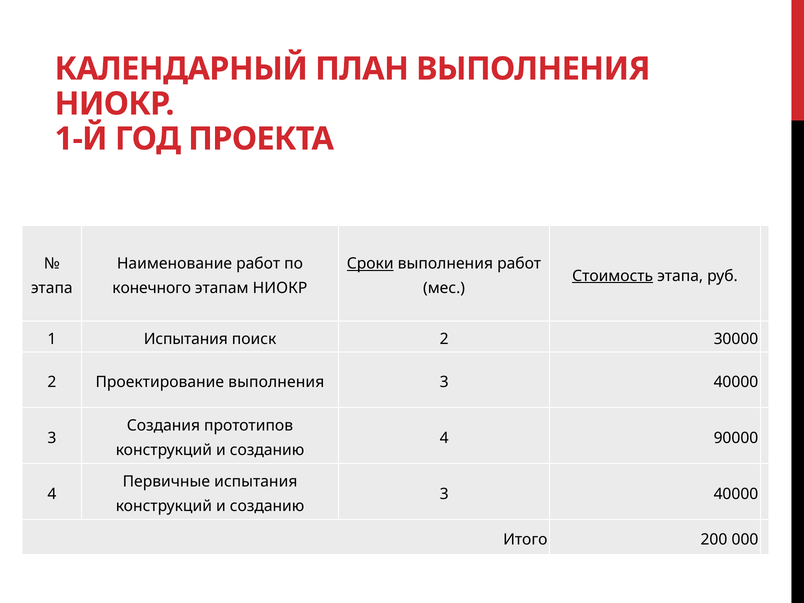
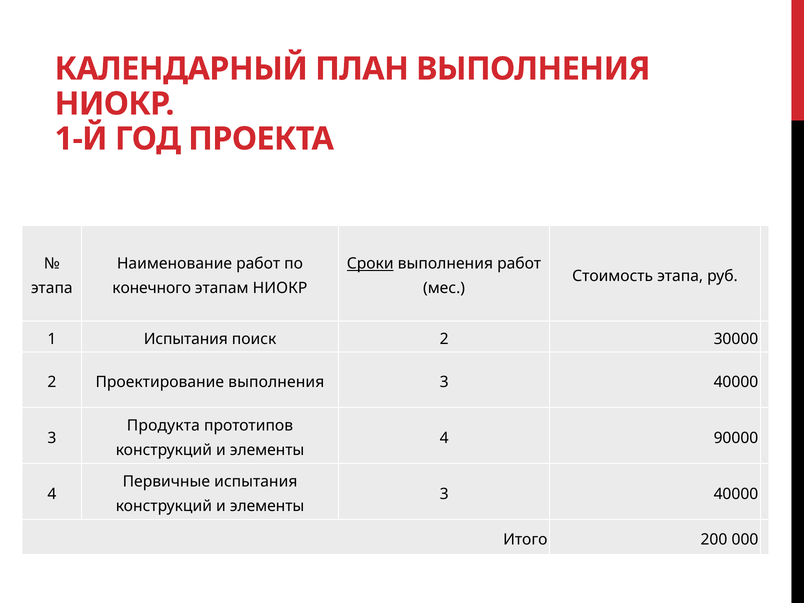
Стоимость underline: present -> none (613, 276)
Создания: Создания -> Продукта (163, 426)
созданию: созданию -> элементы (267, 450)
созданию: созданию -> элементы (267, 506)
